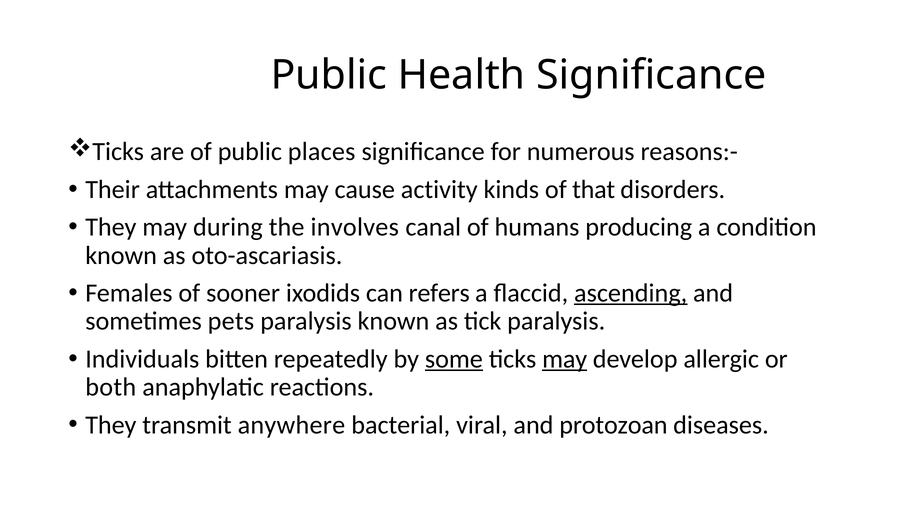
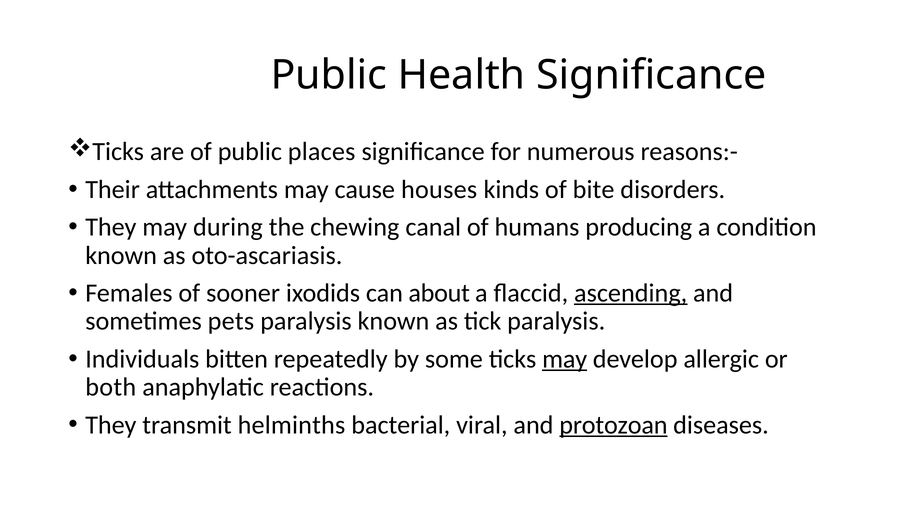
activity: activity -> houses (439, 189)
that: that -> bite (594, 189)
involves: involves -> chewing (355, 227)
refers: refers -> about (439, 293)
some underline: present -> none (454, 359)
anywhere: anywhere -> helminths (291, 425)
protozoan underline: none -> present (613, 425)
